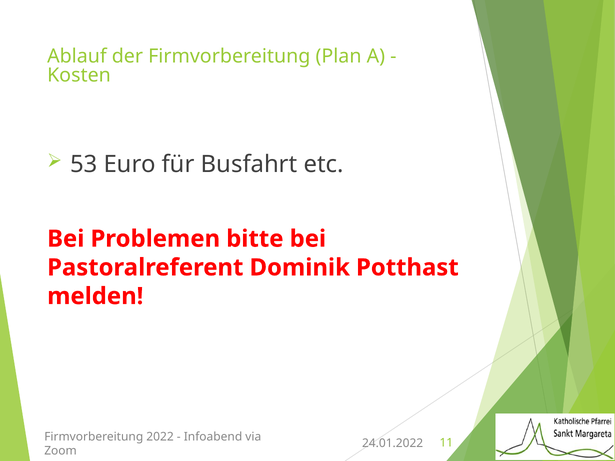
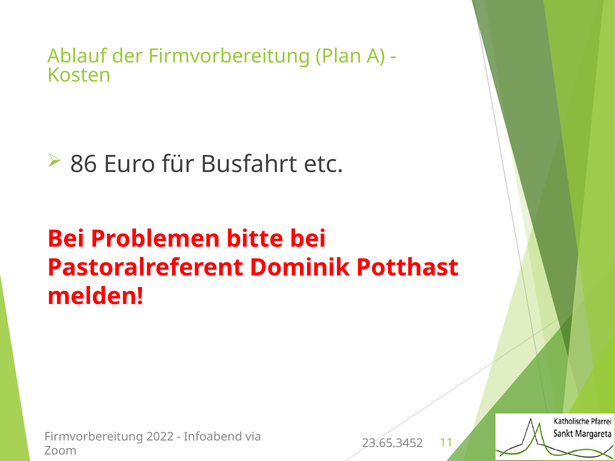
53: 53 -> 86 (84, 164)
24.01.2022: 24.01.2022 -> 23.65.3452 (393, 444)
